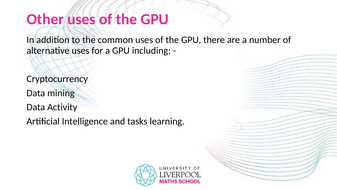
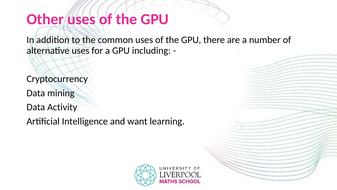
tasks: tasks -> want (137, 121)
